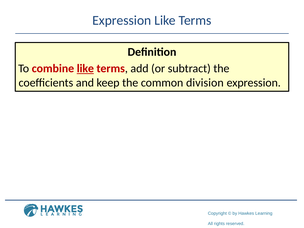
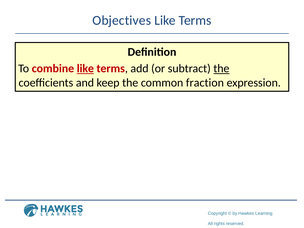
Expression: Expression -> Objectives (122, 20)
the underline: none -> present (221, 69)
division: division -> fraction (205, 83)
